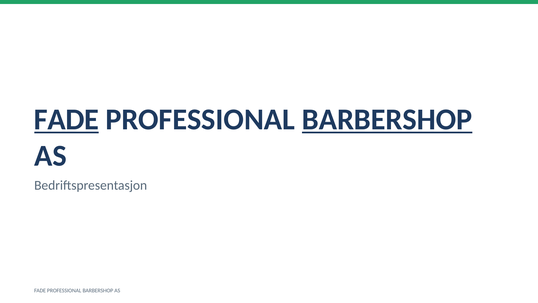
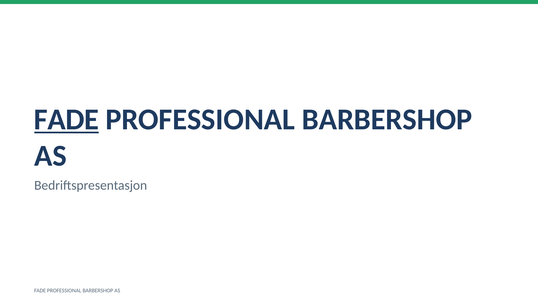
BARBERSHOP underline: present -> none (387, 119)
